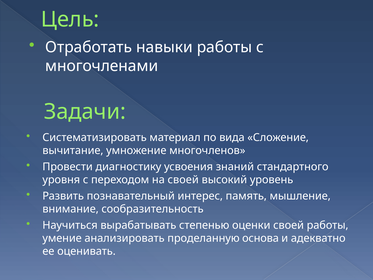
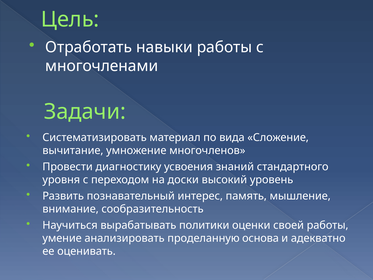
на своей: своей -> доски (183, 180)
степенью: степенью -> политики (204, 225)
